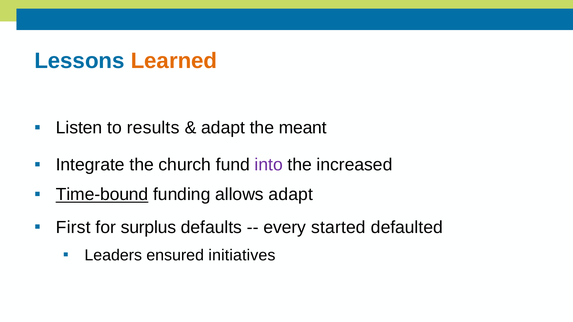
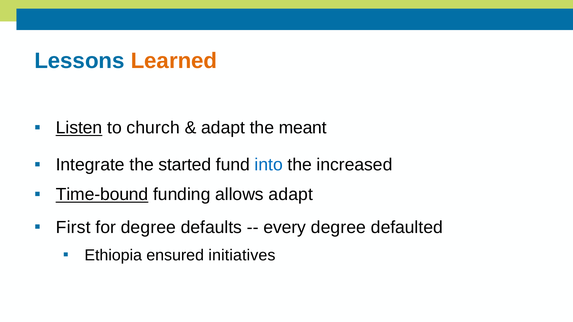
Listen underline: none -> present (79, 128)
results: results -> church (153, 128)
church: church -> started (185, 165)
into colour: purple -> blue (269, 165)
for surplus: surplus -> degree (148, 228)
every started: started -> degree (338, 228)
Leaders: Leaders -> Ethiopia (113, 256)
